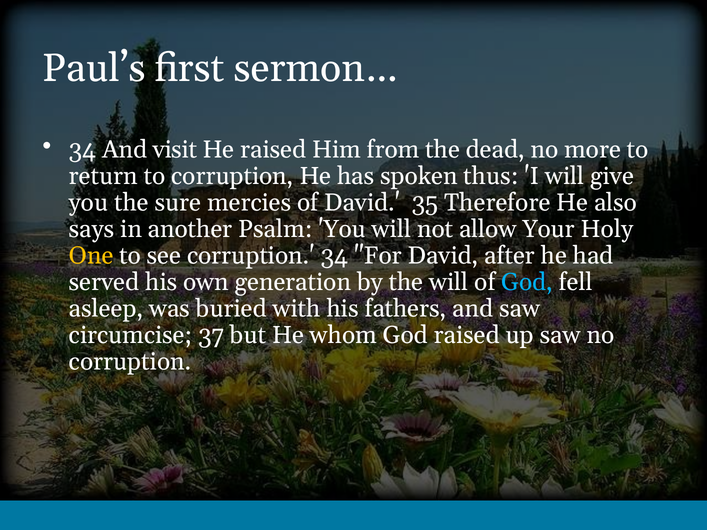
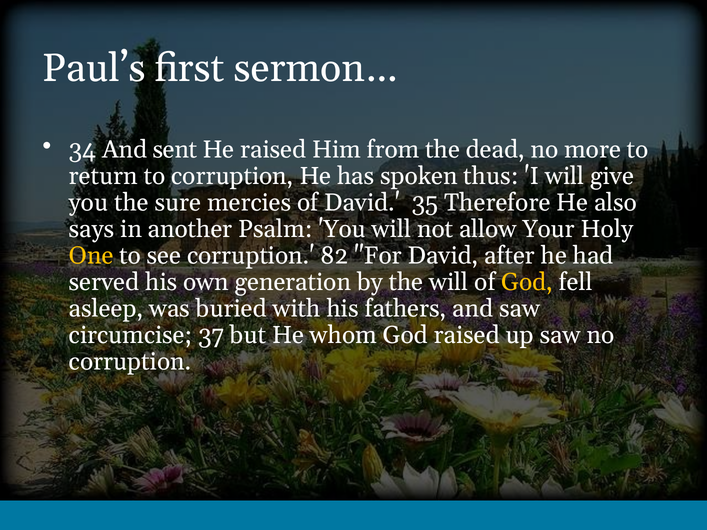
visit: visit -> sent (175, 150)
corruption 34: 34 -> 82 (334, 256)
God colour: light blue -> yellow (527, 282)
